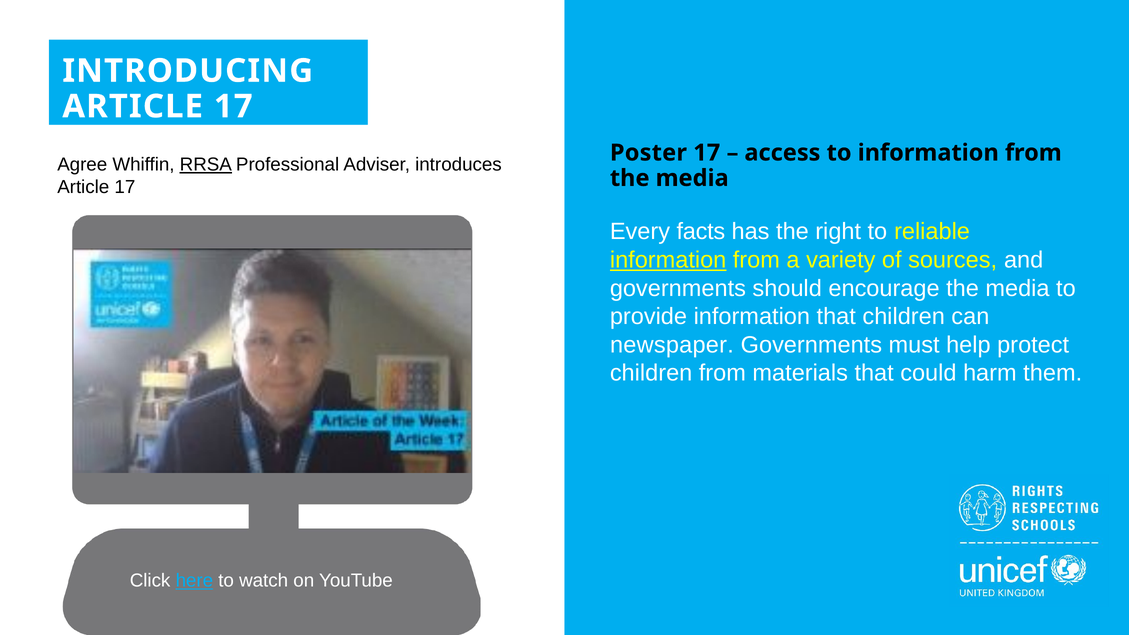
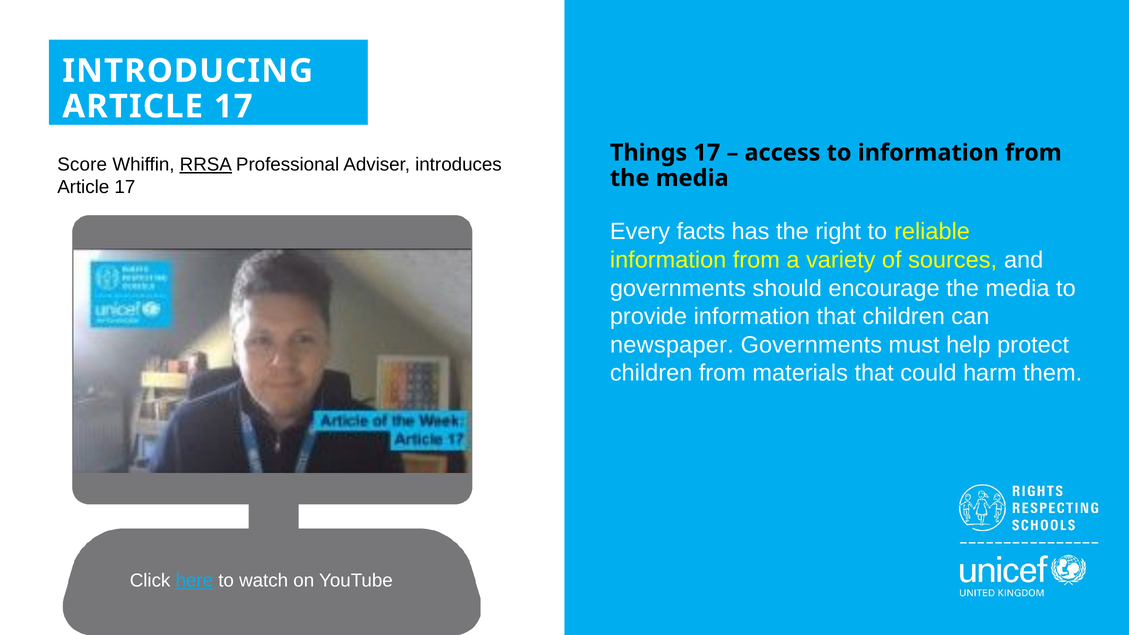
Poster: Poster -> Things (649, 153)
Agree: Agree -> Score (82, 165)
information underline: present -> none (668, 260)
